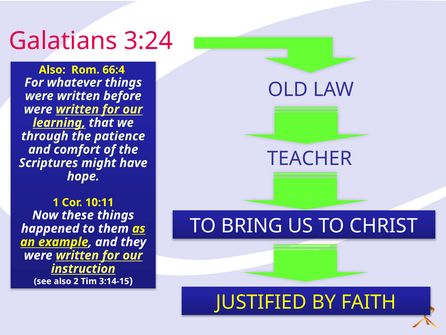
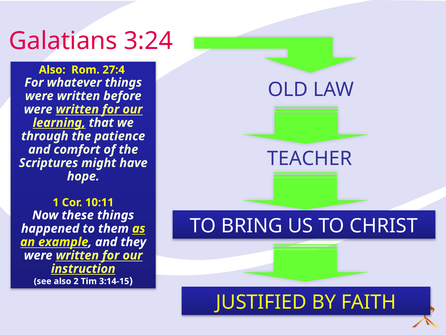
66:4: 66:4 -> 27:4 (114, 70)
